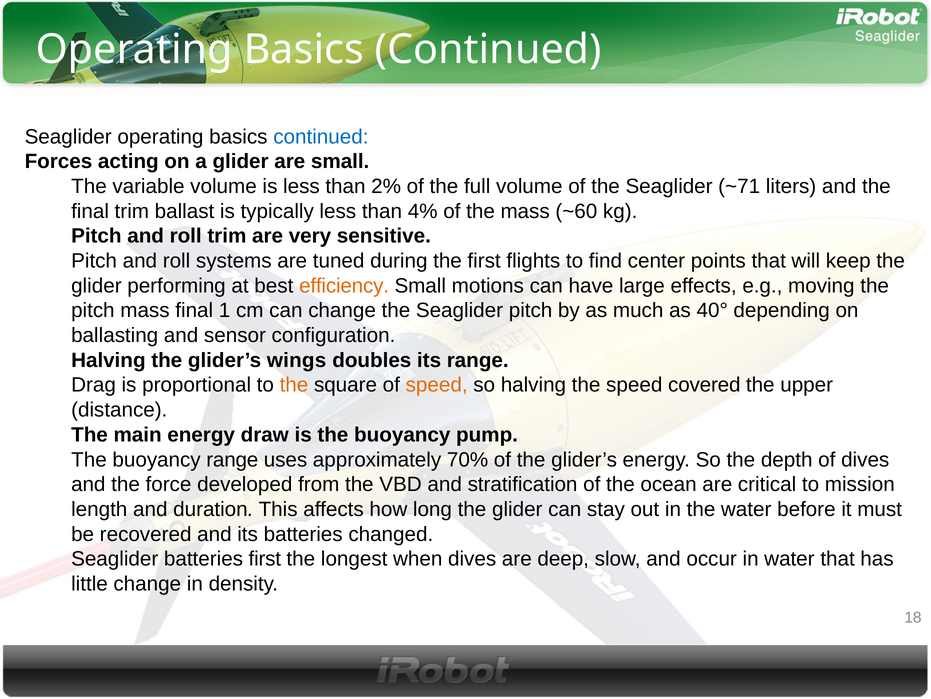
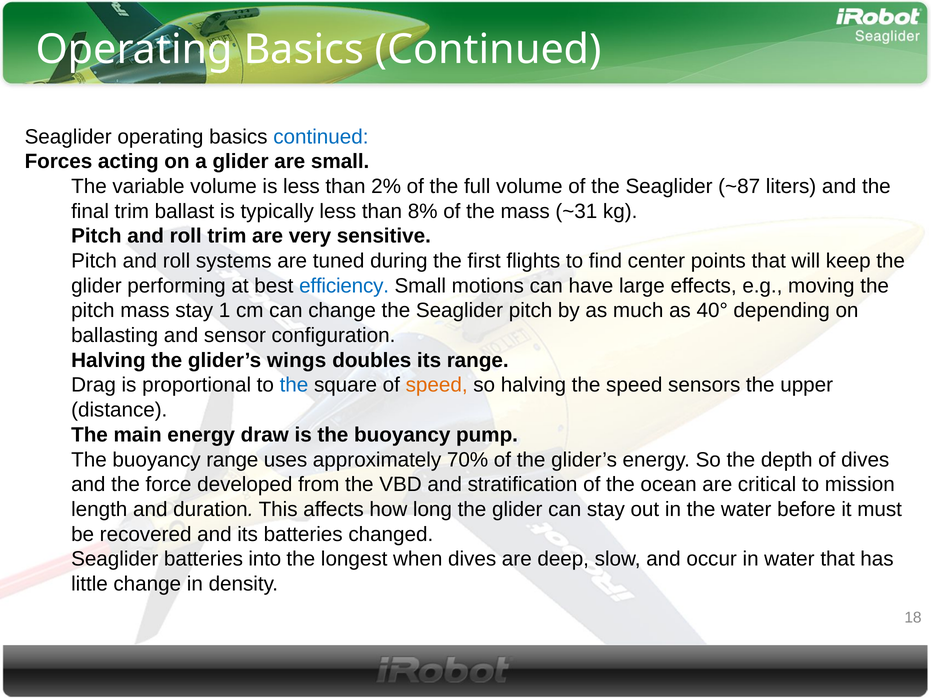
~71: ~71 -> ~87 (739, 186)
4%: 4% -> 8% (423, 211)
~60: ~60 -> ~31 (576, 211)
efficiency colour: orange -> blue (344, 285)
mass final: final -> stay (194, 310)
the colour: orange -> blue (294, 385)
covered: covered -> sensors (704, 385)
batteries first: first -> into (265, 558)
